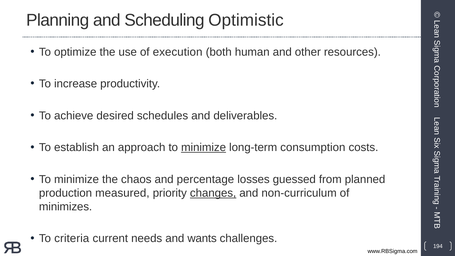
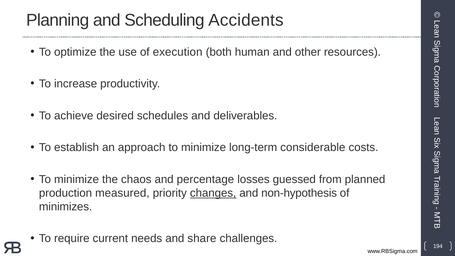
Optimistic: Optimistic -> Accidents (246, 20)
minimize underline: present -> none (204, 148)
consumption: consumption -> considerable (313, 148)
non-curriculum: non-curriculum -> non-hypothesis (299, 193)
criteria: criteria -> require (72, 238)
wants: wants -> share (202, 238)
